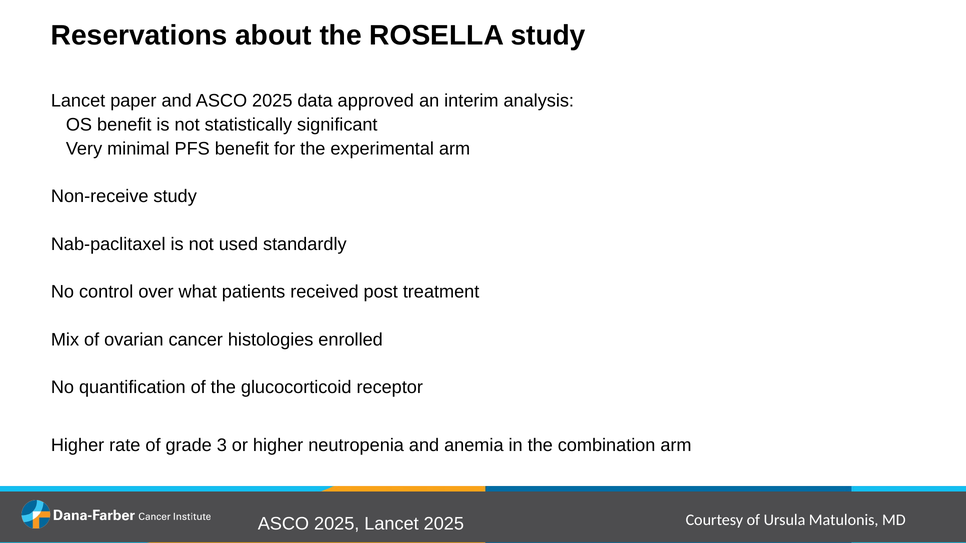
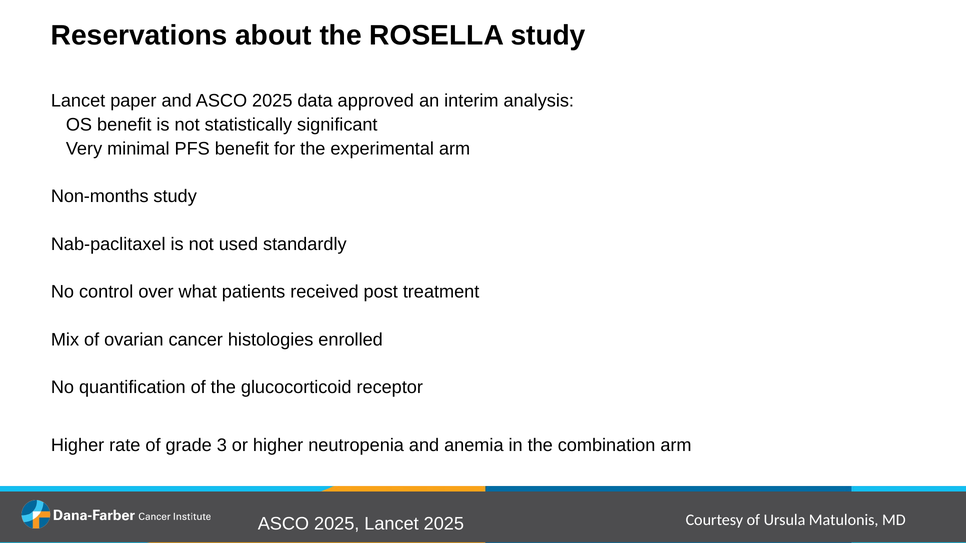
Non-receive: Non-receive -> Non-months (100, 196)
